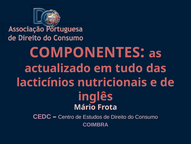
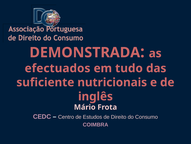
COMPONENTES: COMPONENTES -> DEMONSTRADA (85, 52)
actualizado: actualizado -> efectuados (57, 68)
lacticínios: lacticínios -> suficiente (45, 82)
